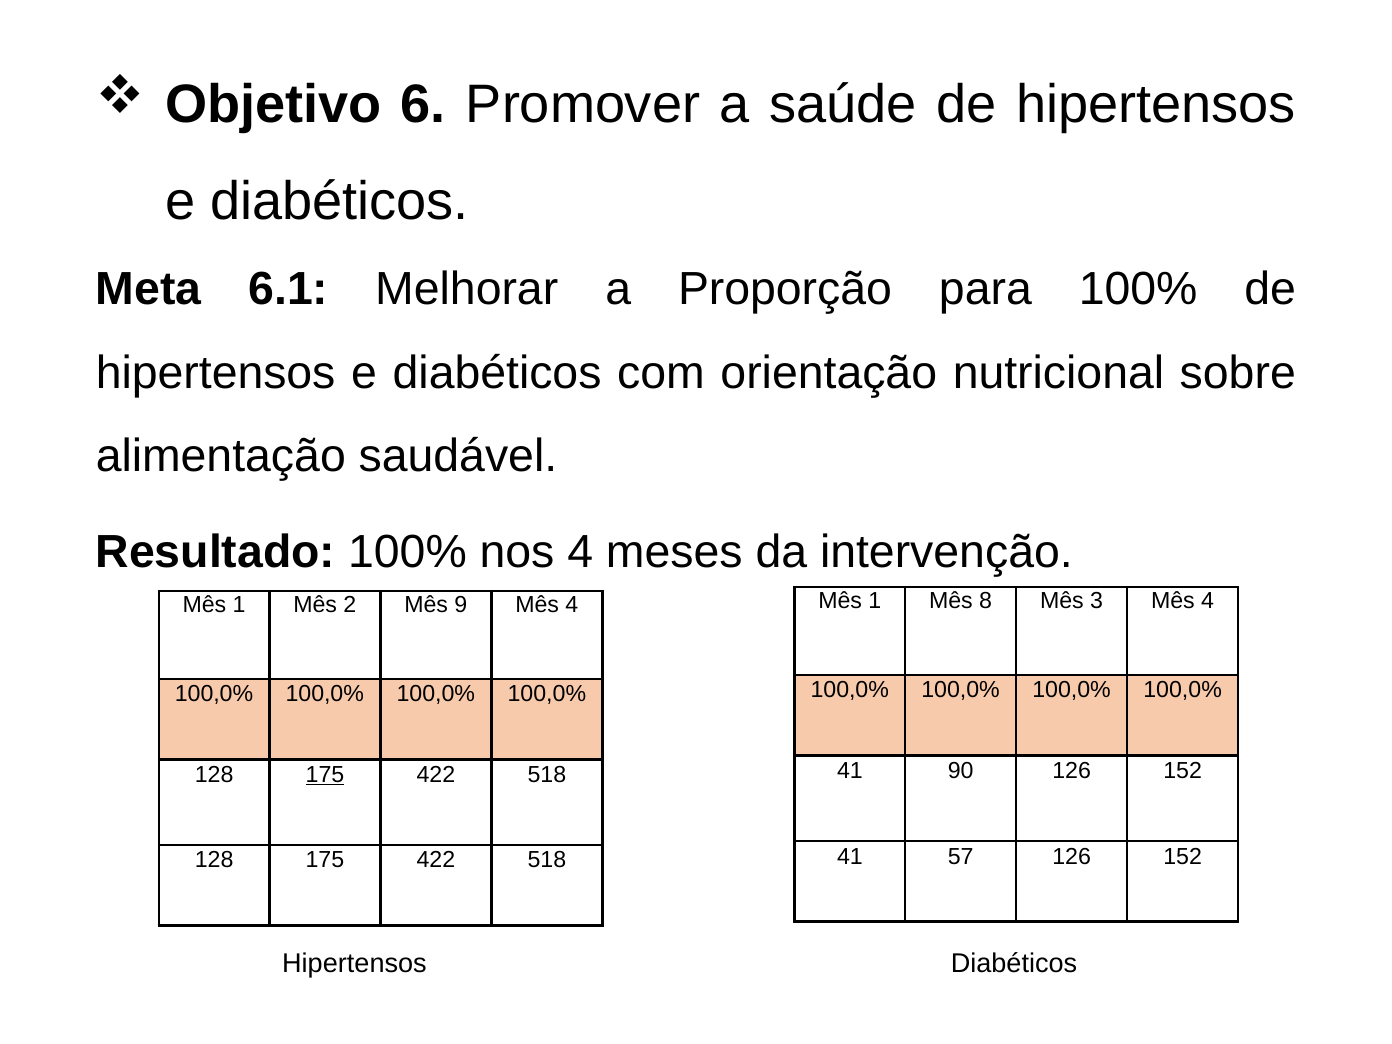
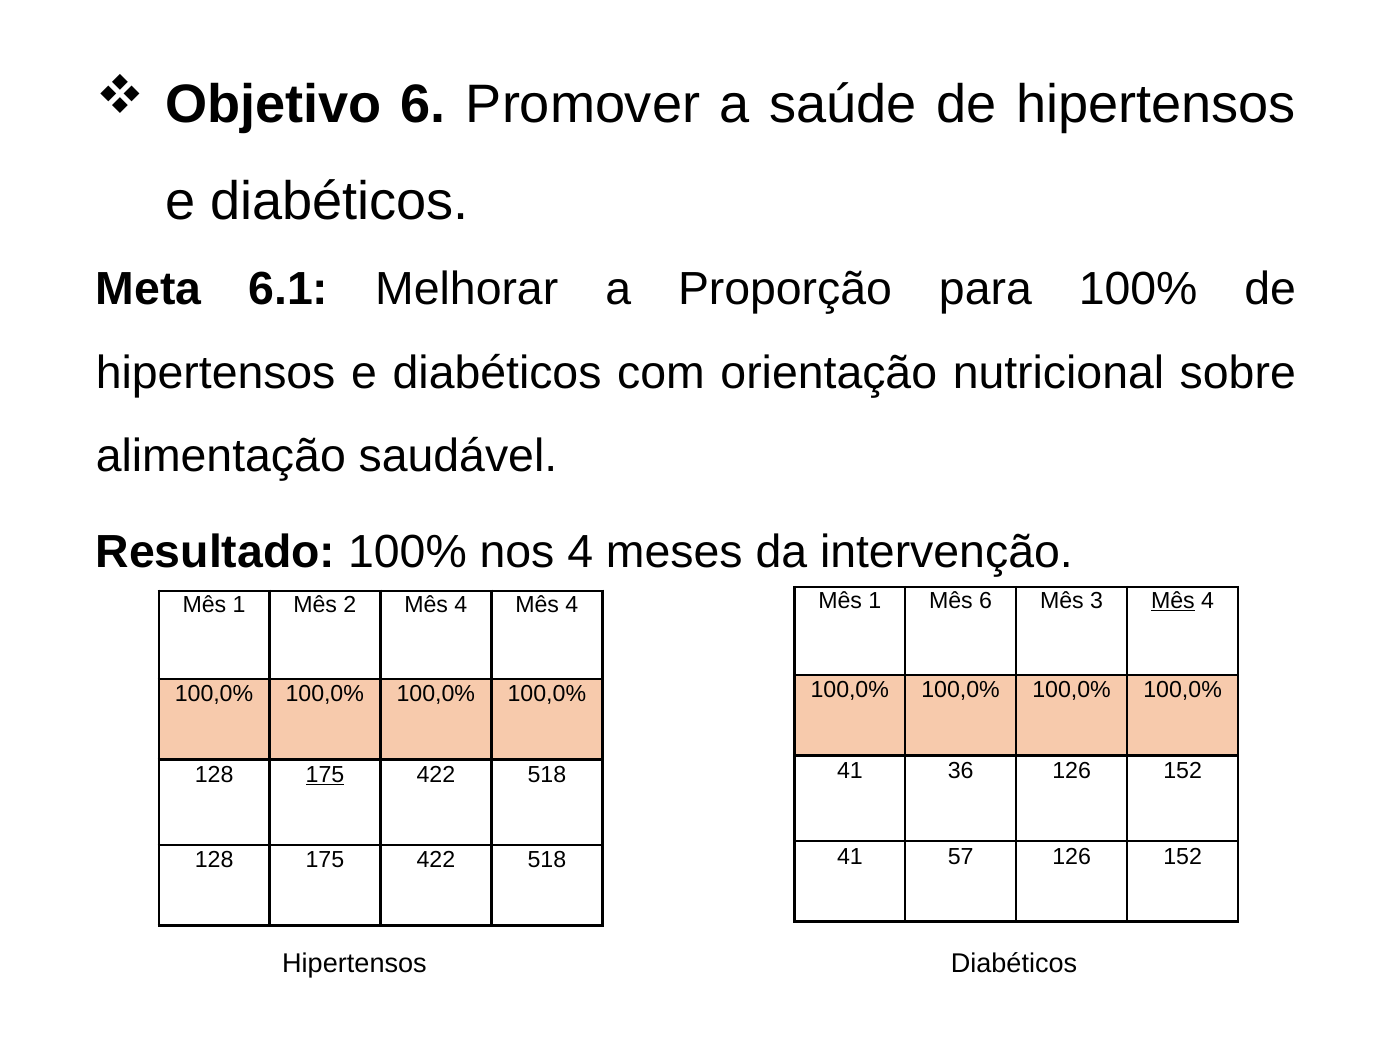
Mês 8: 8 -> 6 (986, 601)
Mês underline: none -> present (1173, 601)
2 Mês 9: 9 -> 4 (461, 604)
90: 90 -> 36 (961, 771)
